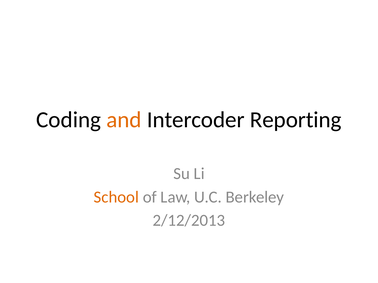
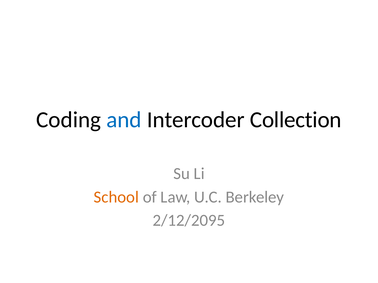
and colour: orange -> blue (124, 120)
Reporting: Reporting -> Collection (296, 120)
2/12/2013: 2/12/2013 -> 2/12/2095 (189, 221)
